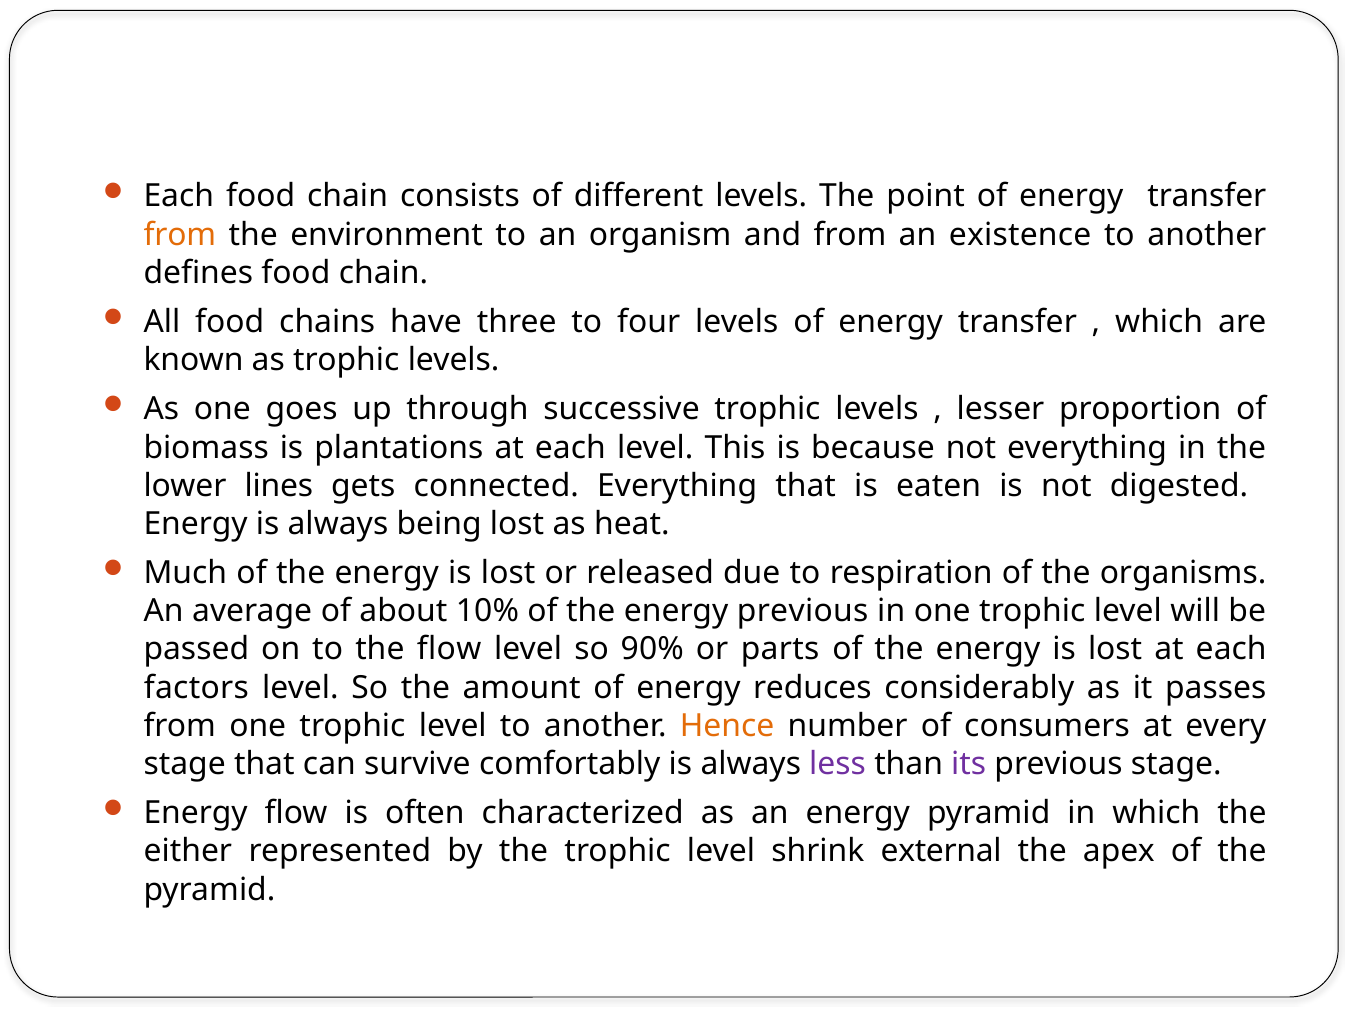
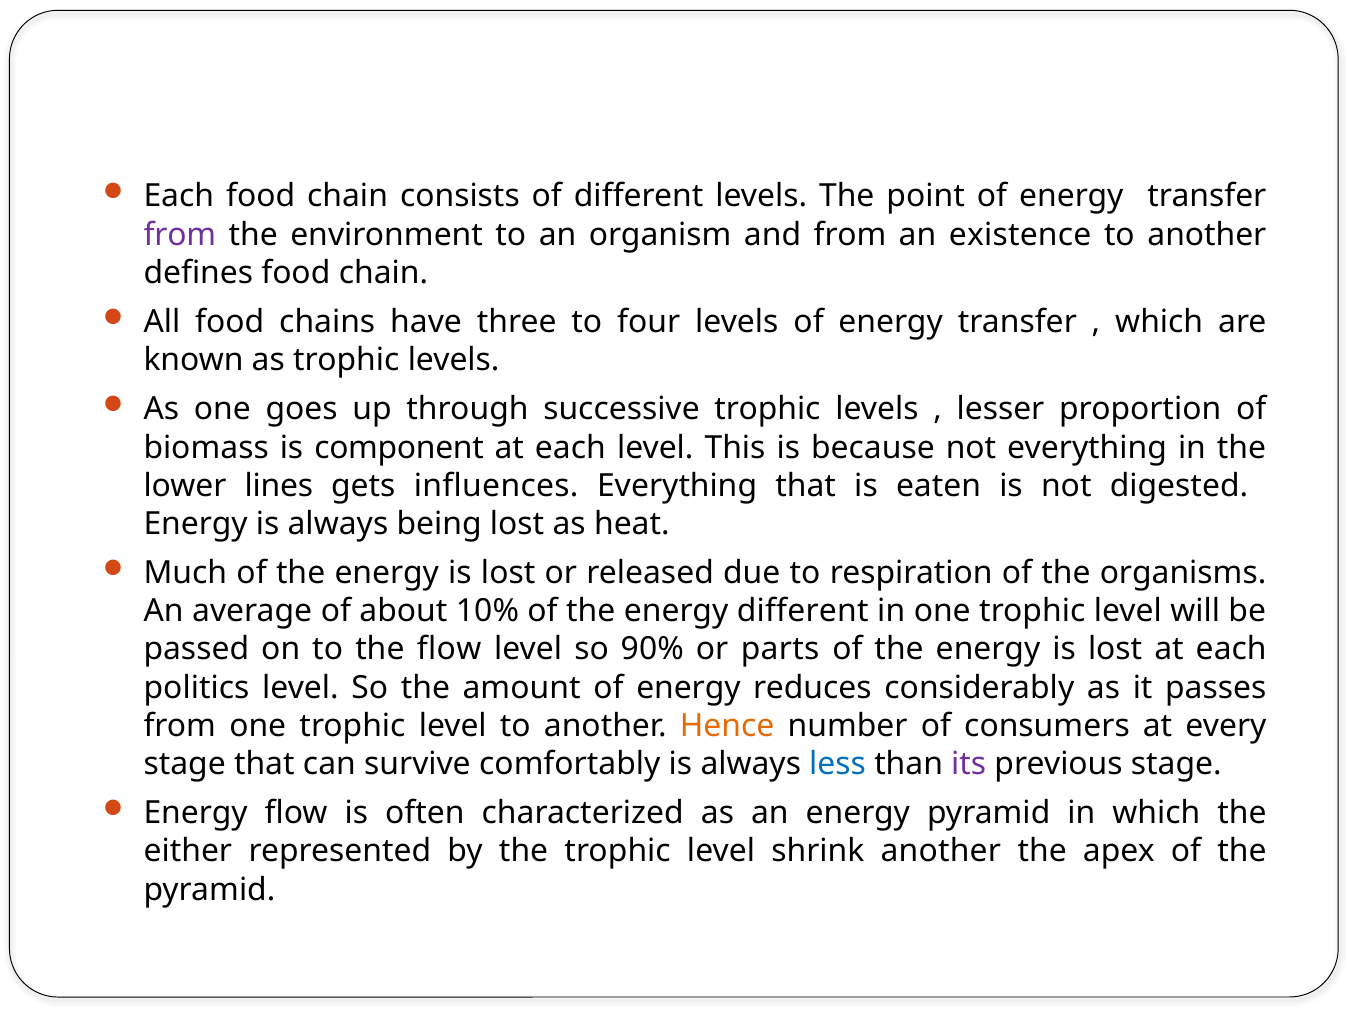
from colour: orange -> purple (180, 235)
plantations: plantations -> component (399, 447)
connected: connected -> influences (496, 486)
energy previous: previous -> different (803, 611)
factors: factors -> politics (197, 688)
less colour: purple -> blue (838, 764)
shrink external: external -> another (941, 851)
